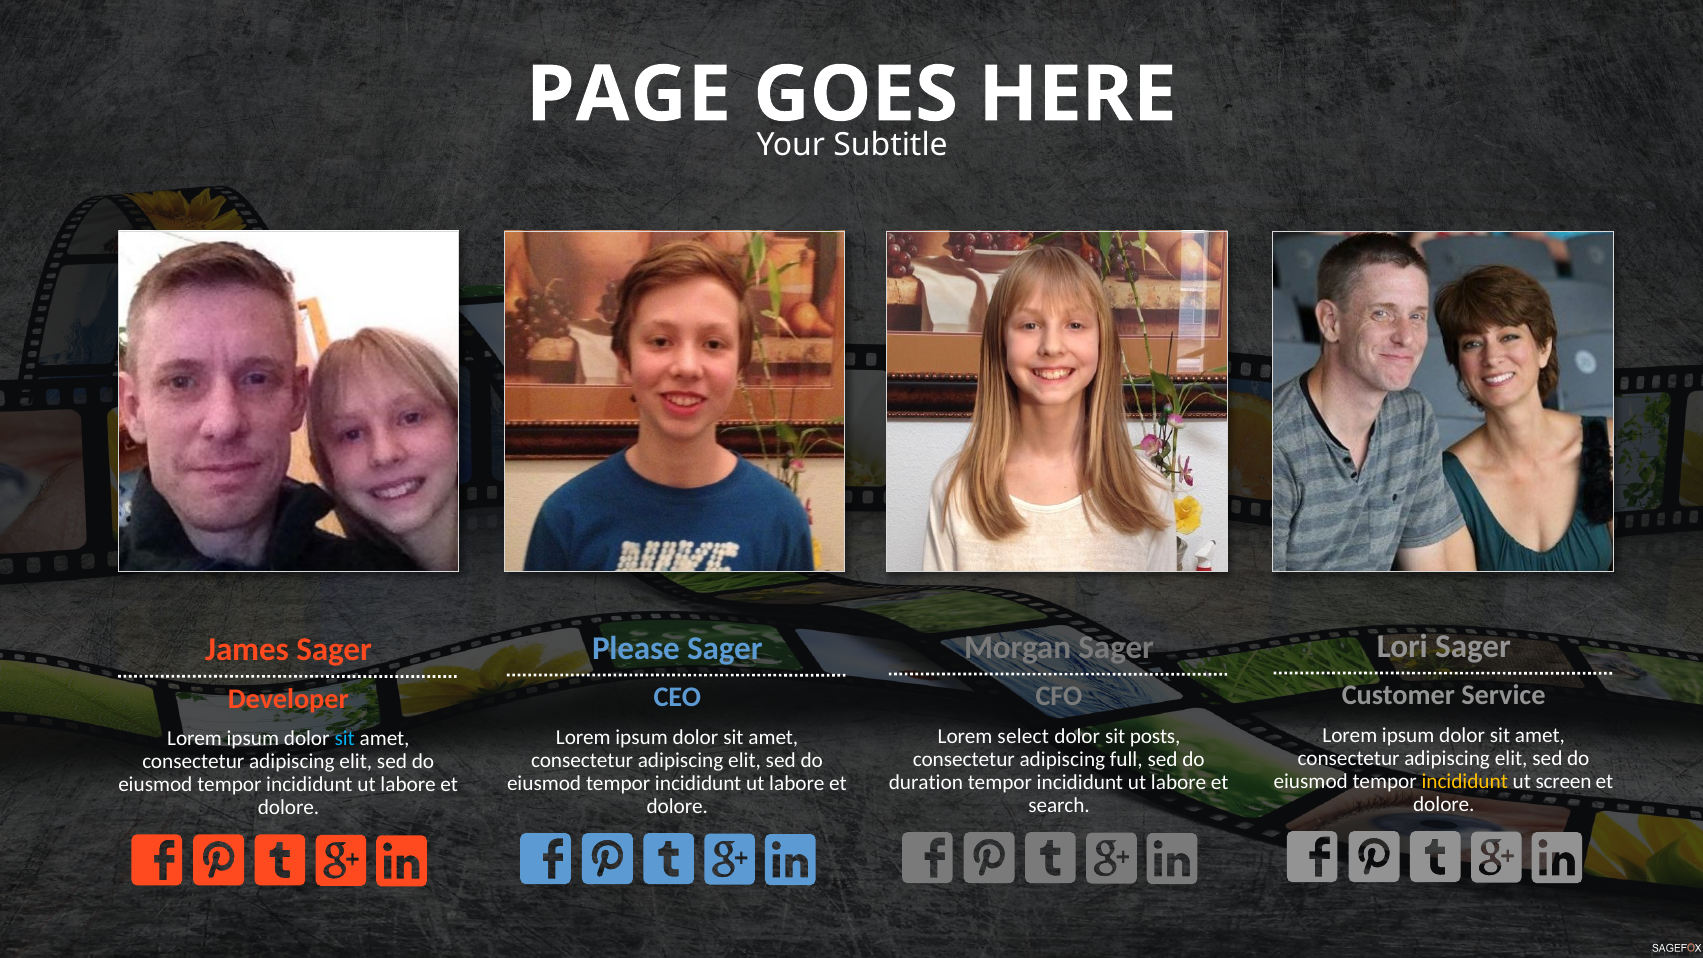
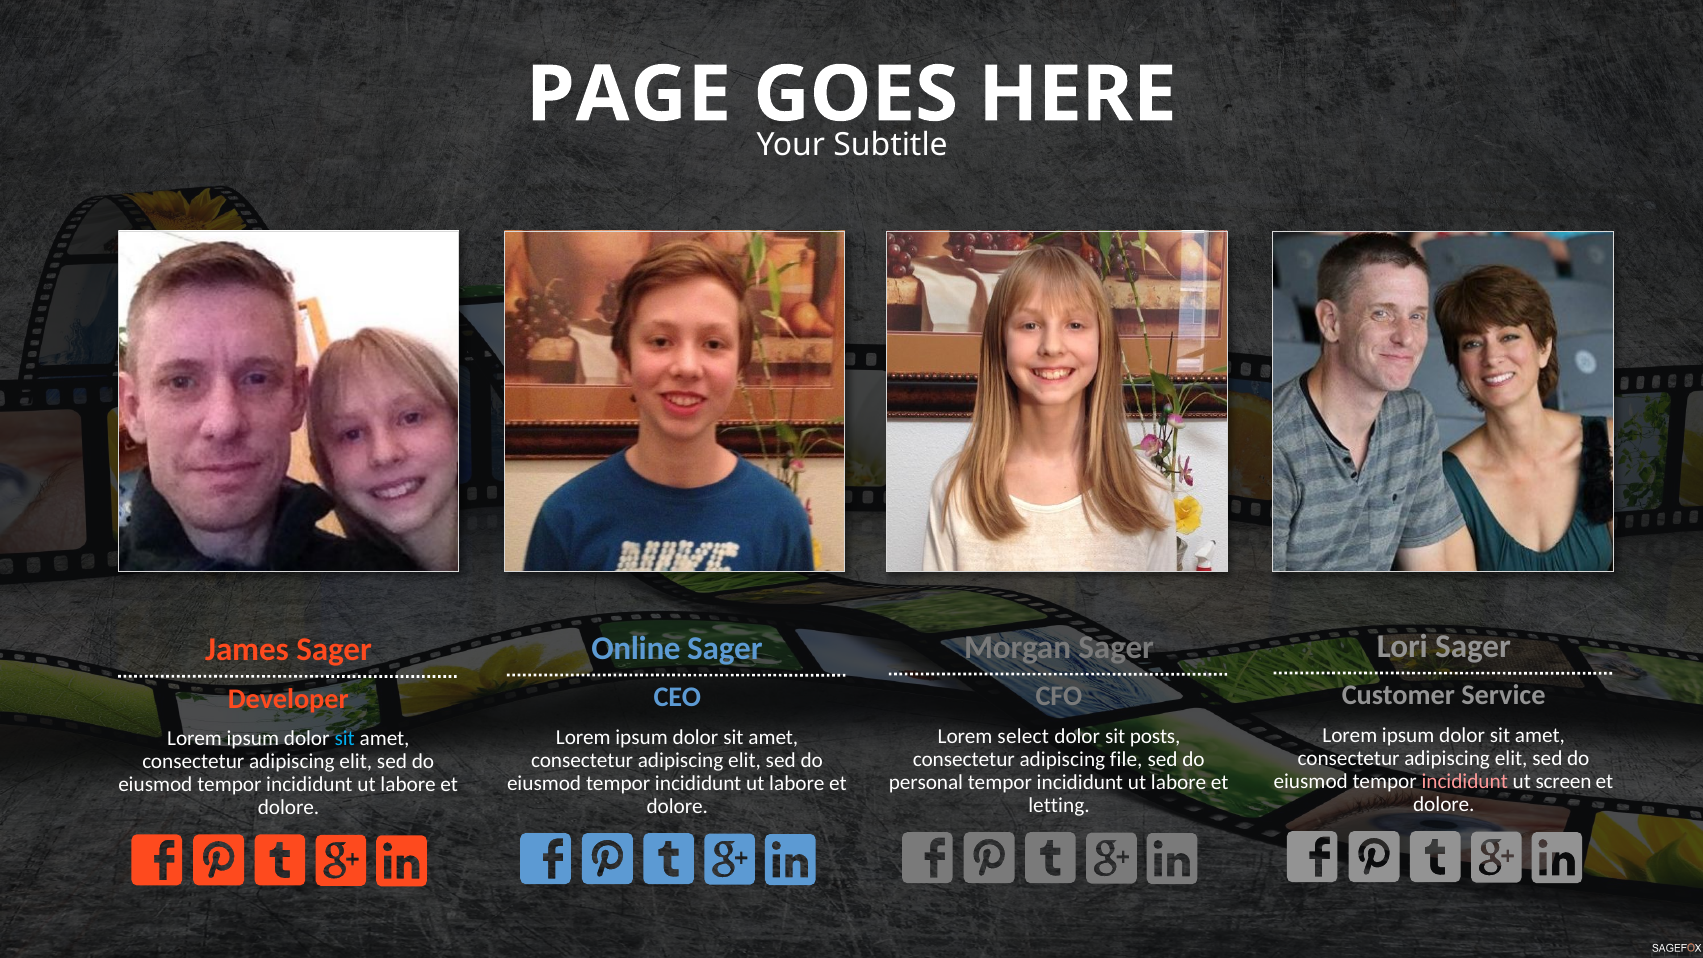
Please: Please -> Online (636, 649)
full: full -> file (1126, 760)
incididunt colour: yellow -> pink (1465, 782)
duration: duration -> personal (926, 783)
search: search -> letting (1059, 806)
